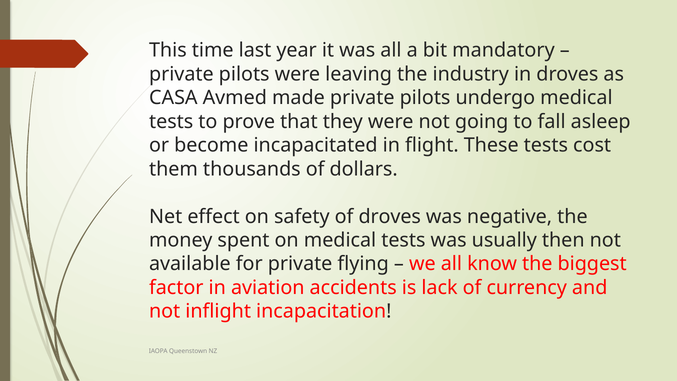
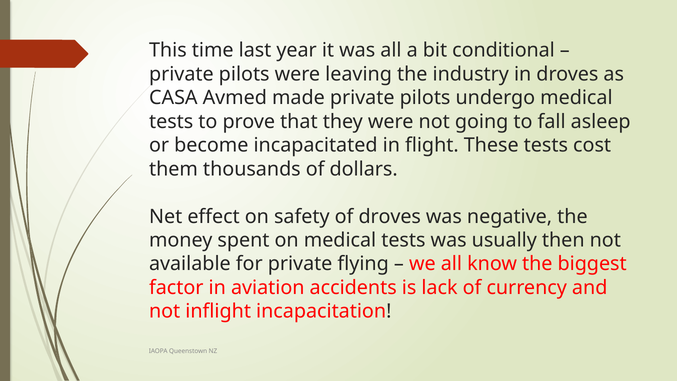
mandatory: mandatory -> conditional (504, 50)
